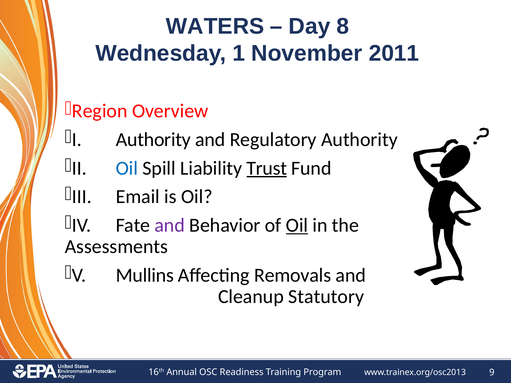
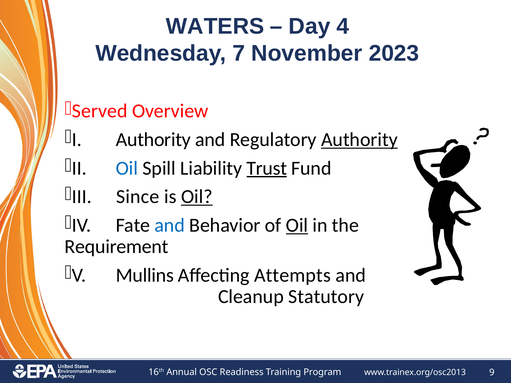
8: 8 -> 4 (343, 26)
1: 1 -> 7 (239, 54)
2011: 2011 -> 2023 (394, 54)
Region: Region -> Served (100, 111)
Authority underline: none -> present (359, 140)
Email: Email -> Since (138, 197)
Oil underline: none -> present (197, 197)
and colour: purple -> blue (170, 225)
Assessments: Assessments -> Requirement (117, 247)
Removals: Removals -> Attempts (292, 275)
